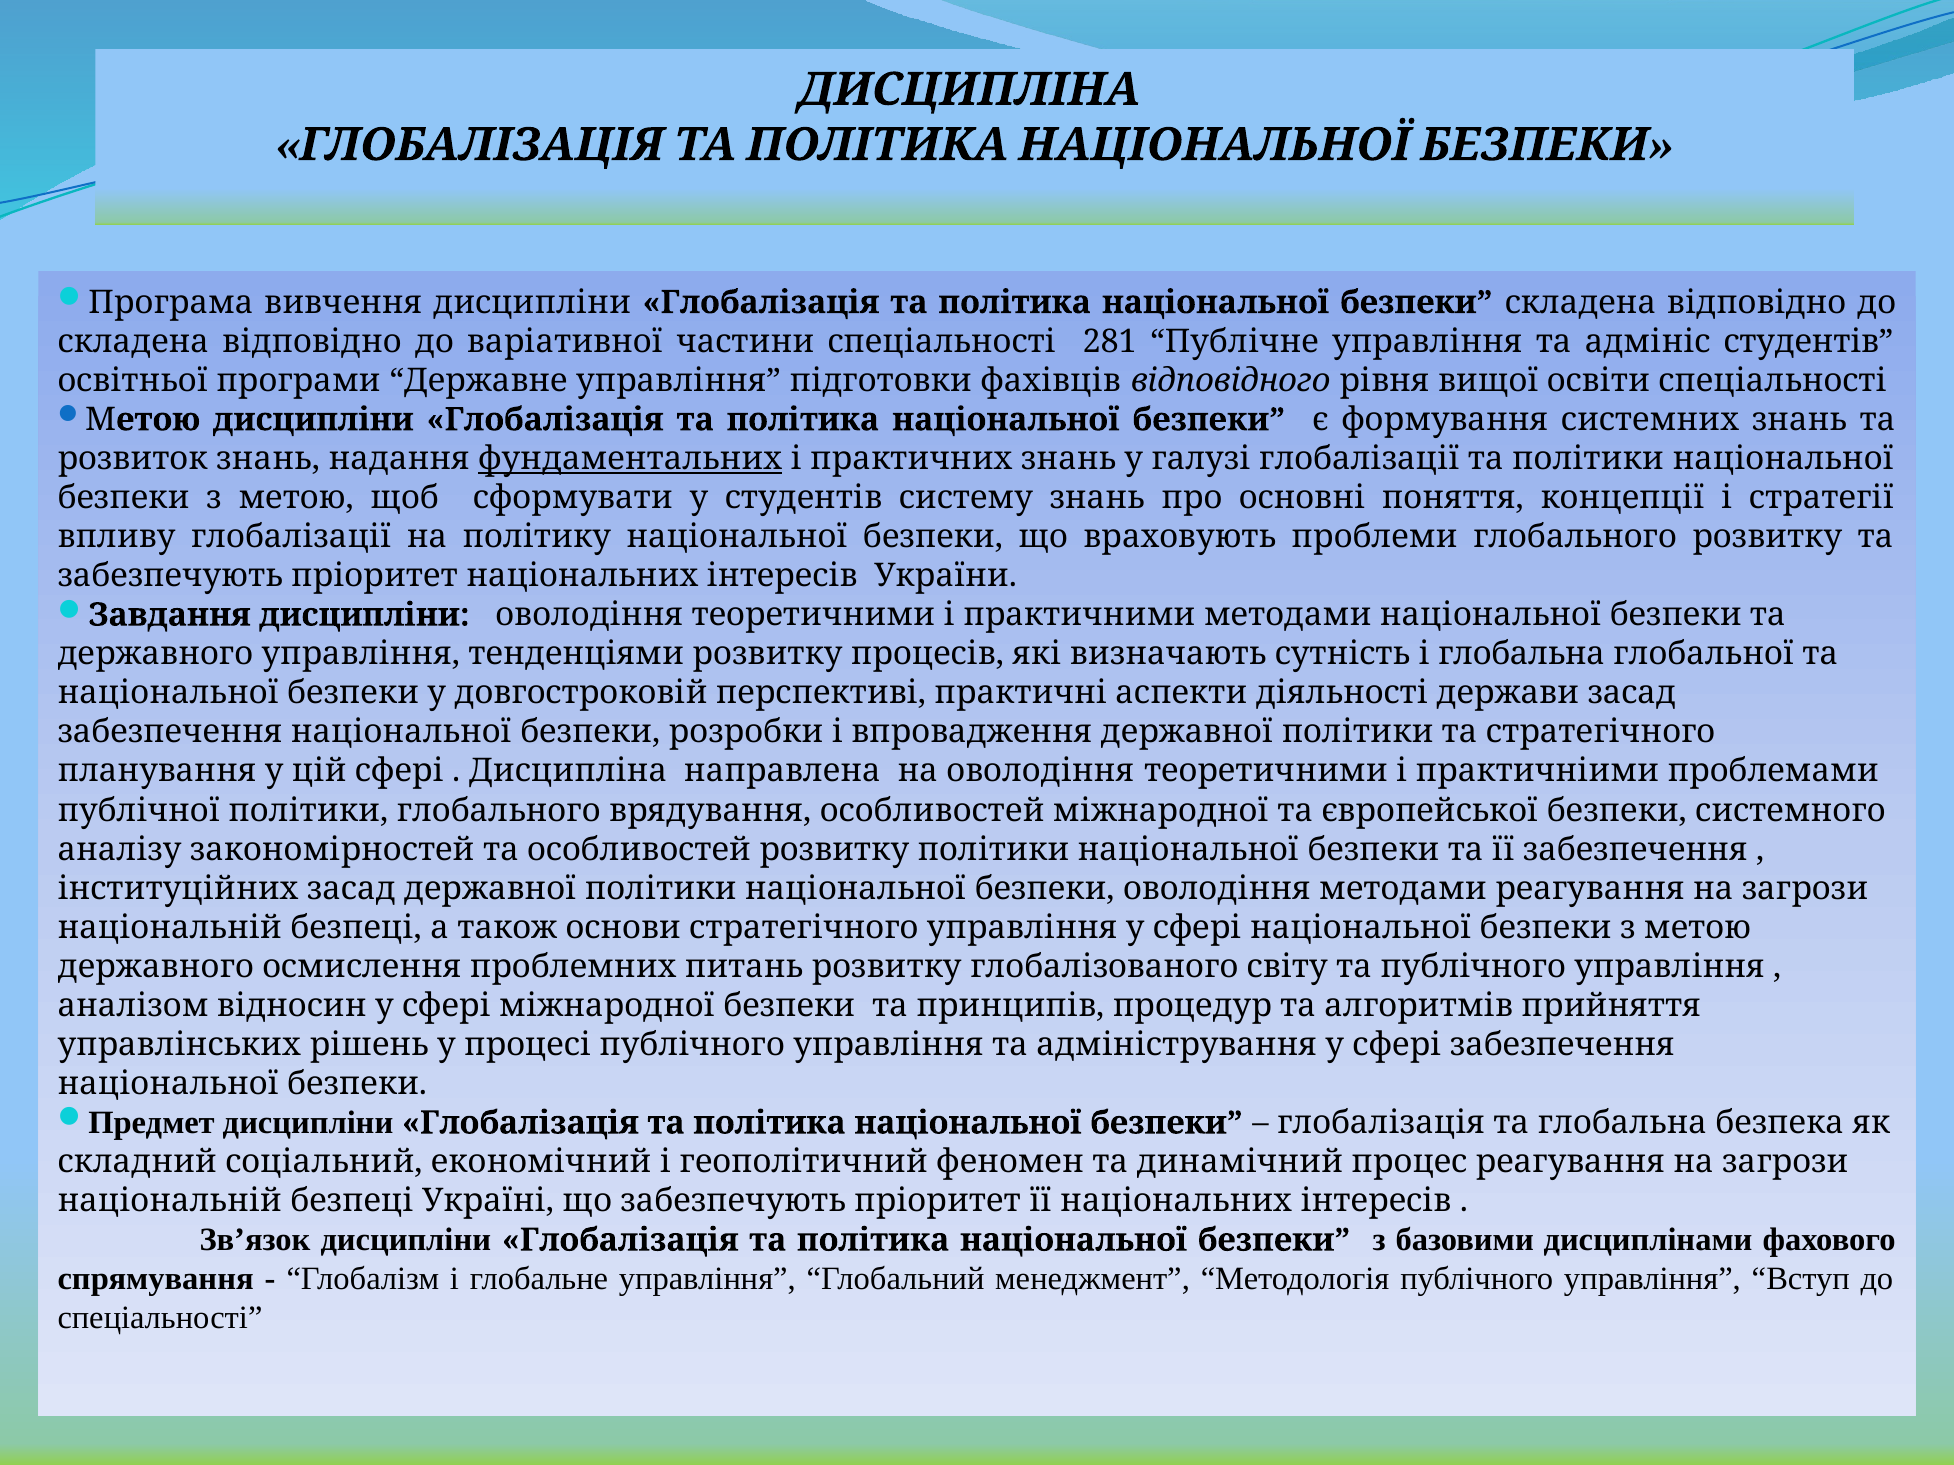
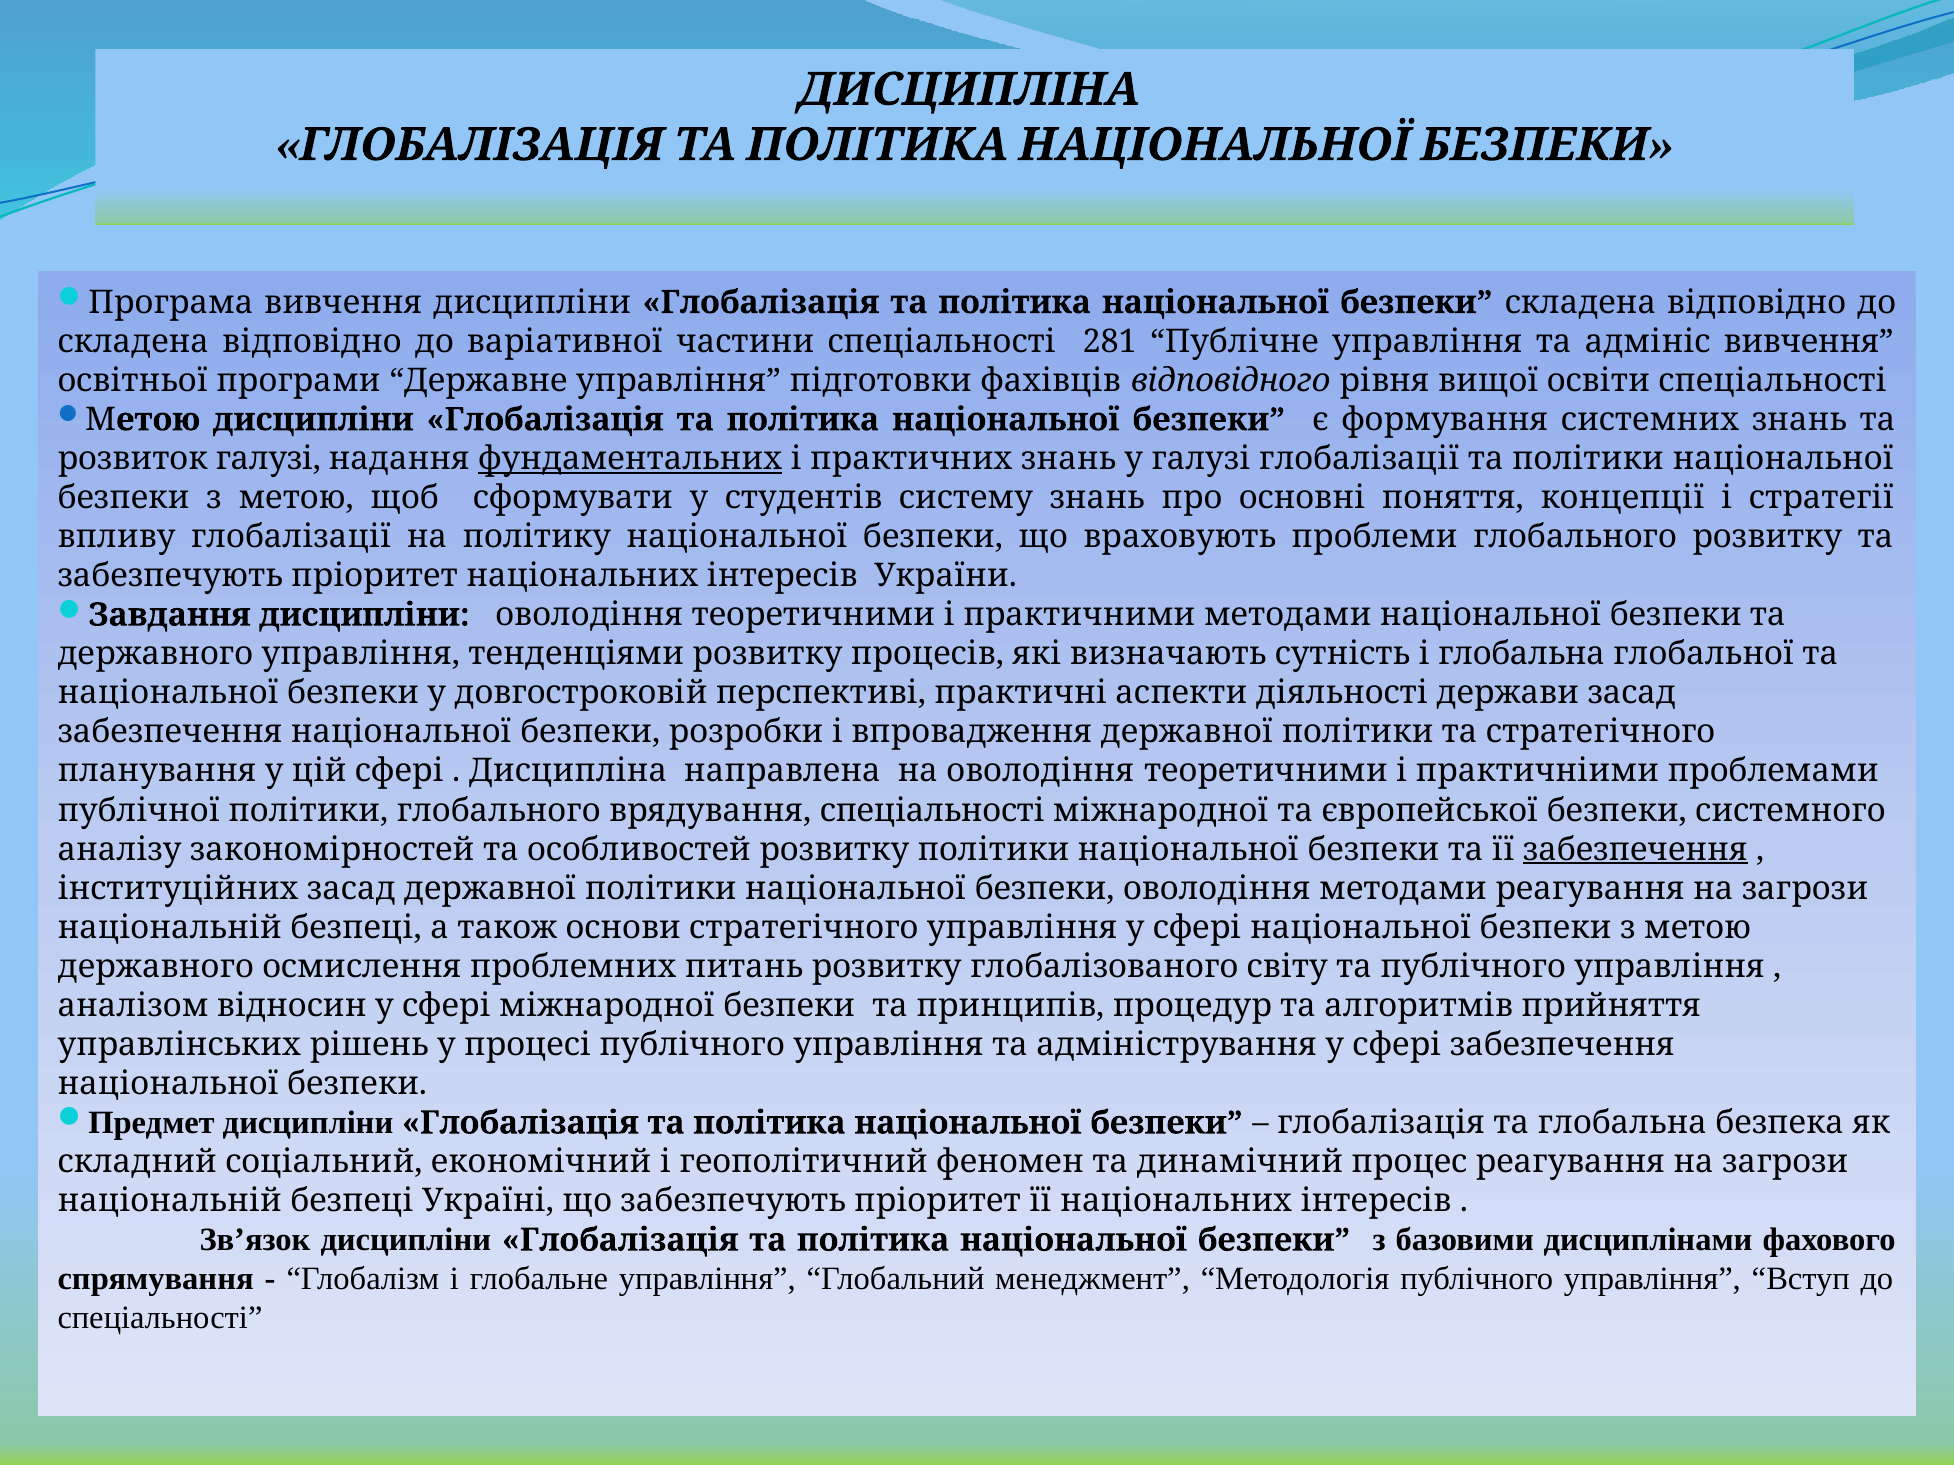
адмініс студентів: студентів -> вивчення (1809, 342)
розвиток знань: знань -> галузі (268, 459)
врядування особливостей: особливостей -> спеціальності (932, 811)
забезпечення underline: none -> present (1635, 850)
